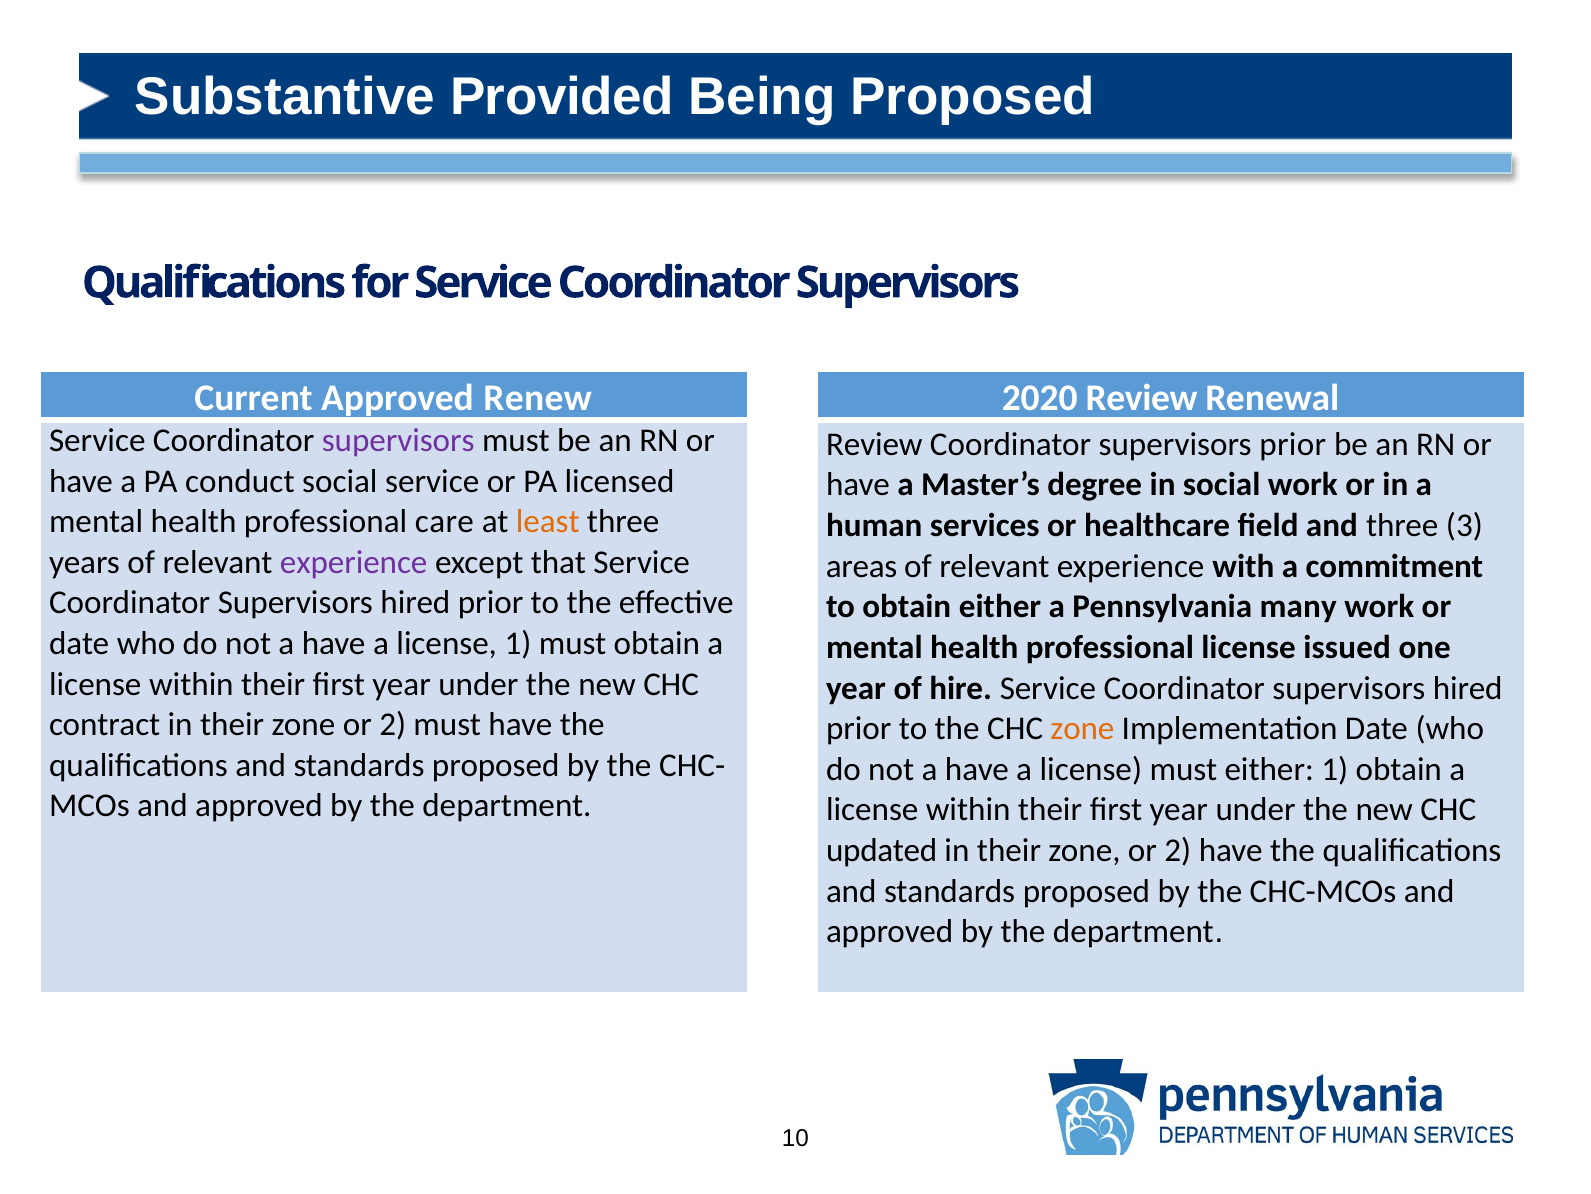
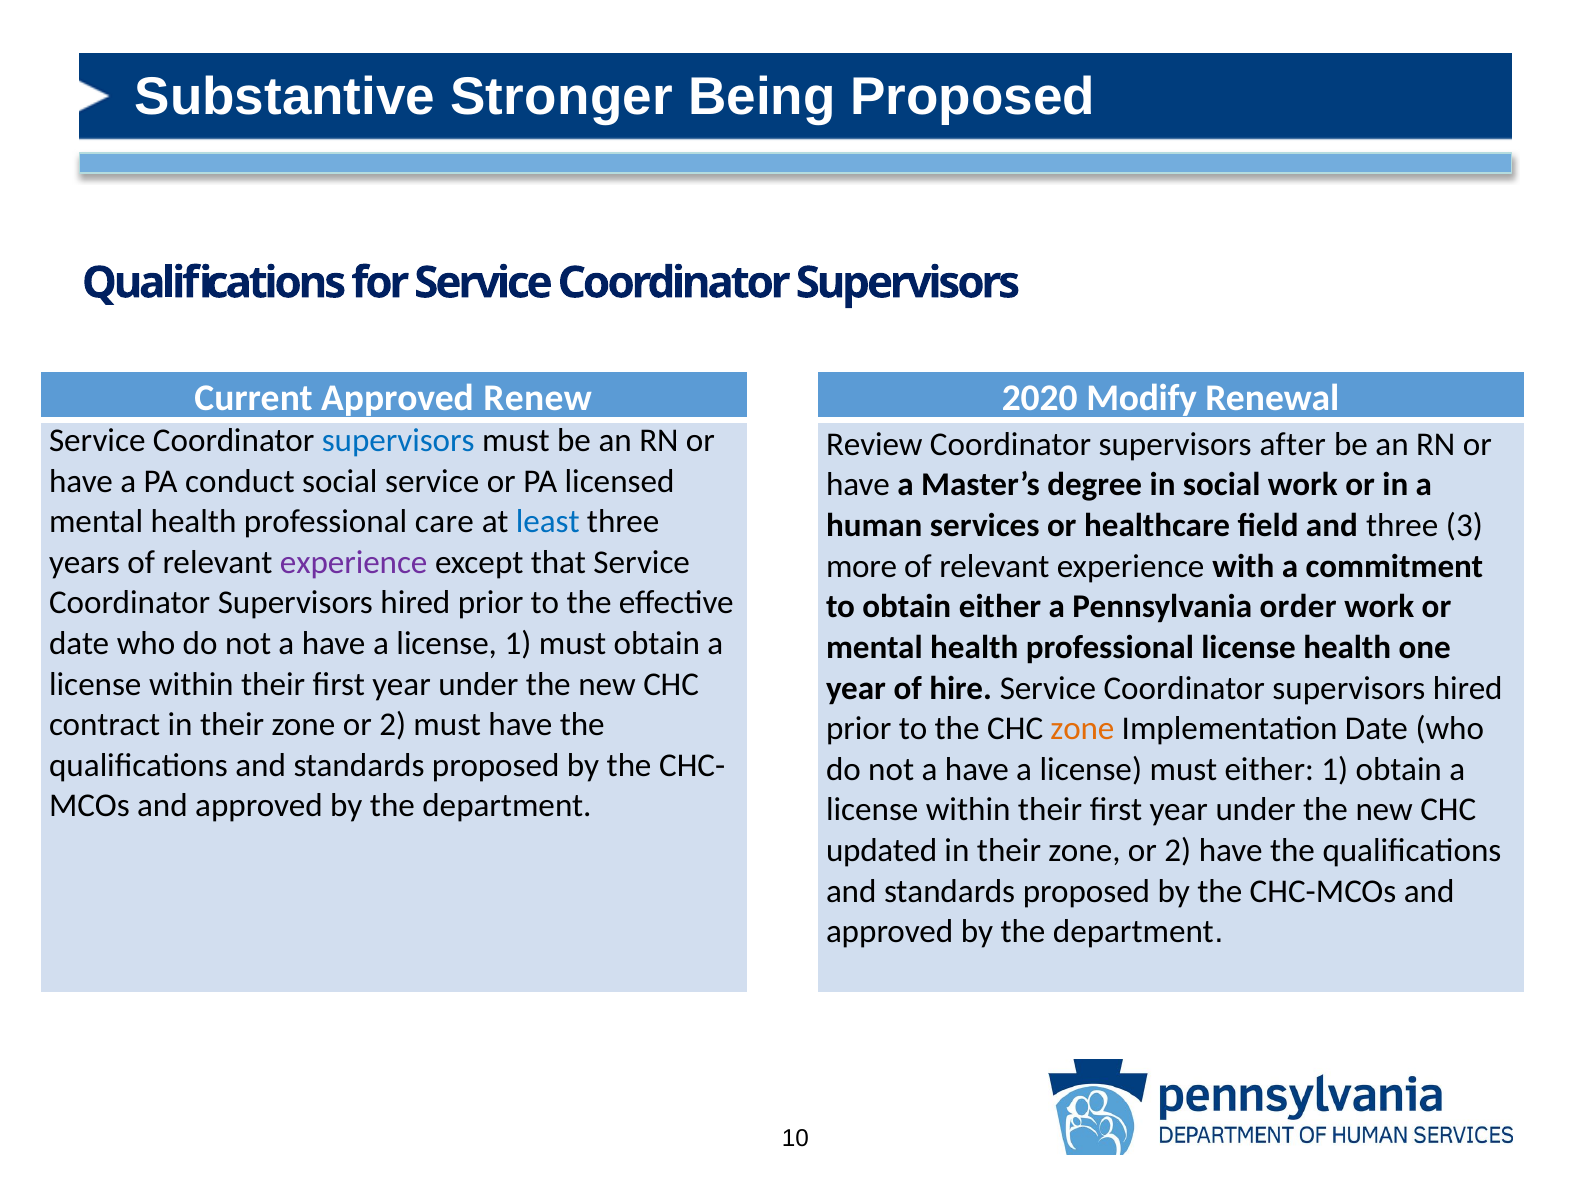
Provided: Provided -> Stronger (562, 96)
2020 Review: Review -> Modify (1142, 398)
supervisors colour: purple -> blue (398, 440)
supervisors prior: prior -> after (1293, 444)
least colour: orange -> blue (548, 521)
areas: areas -> more (862, 566)
many: many -> order (1298, 606)
license issued: issued -> health (1347, 647)
